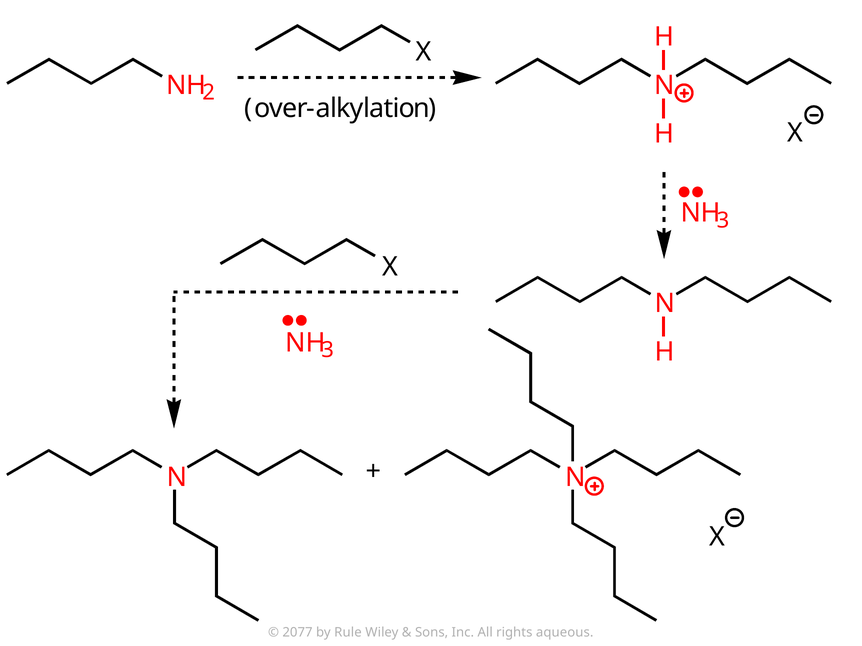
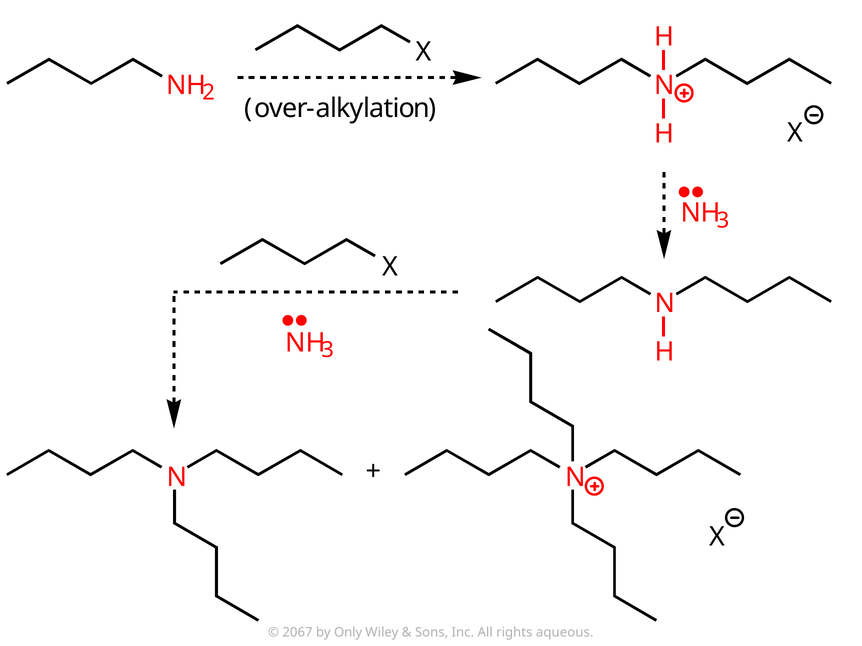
2077: 2077 -> 2067 (298, 633)
Rule: Rule -> Only (348, 633)
